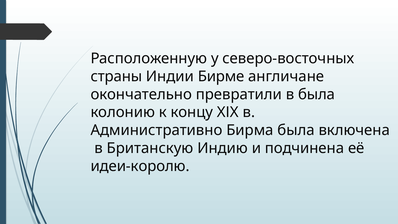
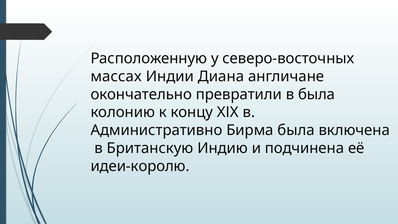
страны: страны -> массах (116, 76)
Бирме: Бирме -> Диана (221, 76)
